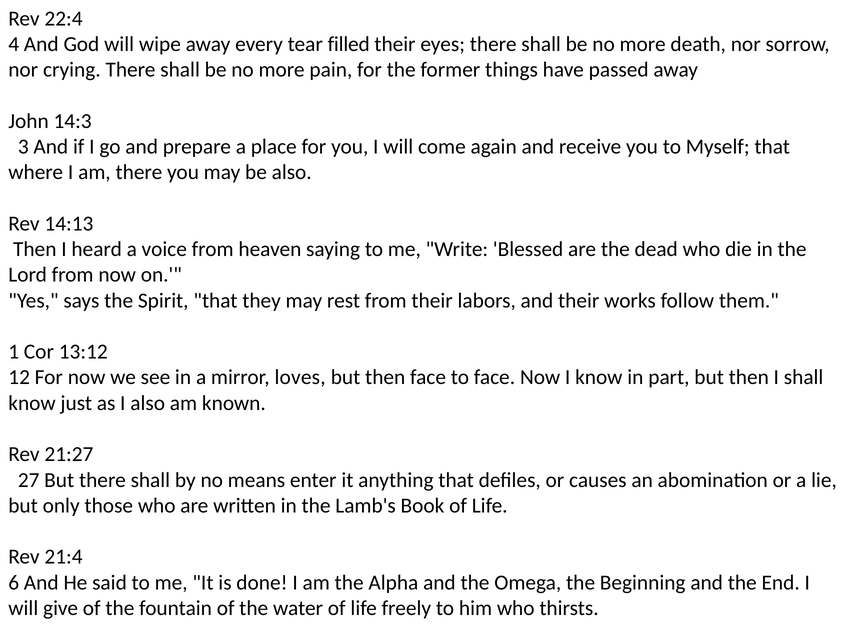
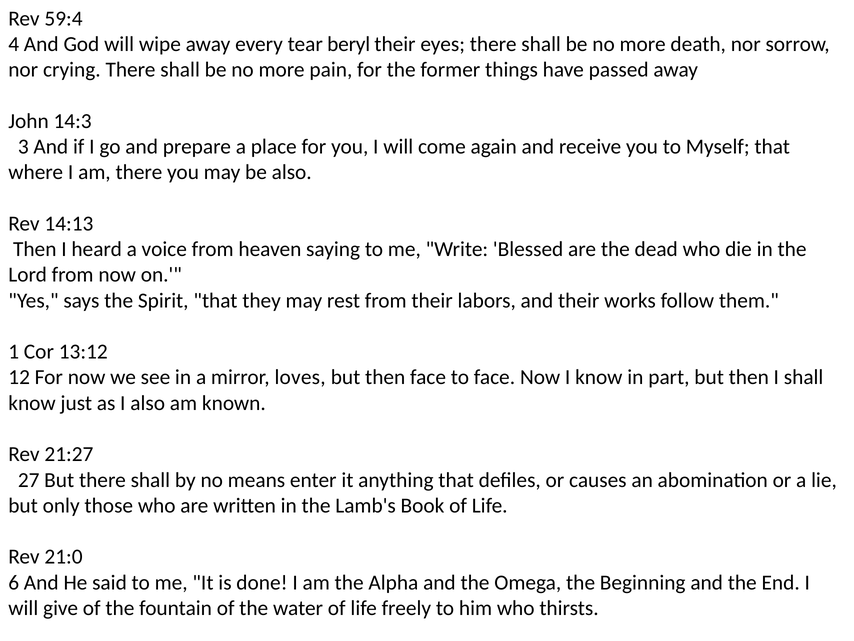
22:4: 22:4 -> 59:4 (64, 18)
filled: filled -> beryl (349, 44)
21:4: 21:4 -> 21:0 (64, 556)
